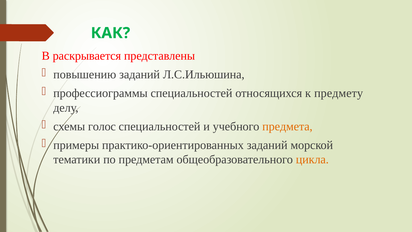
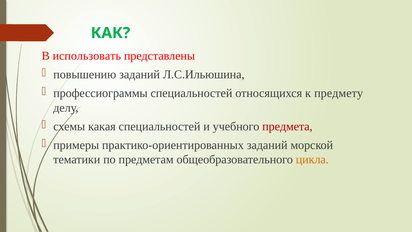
раскрывается: раскрывается -> использовать (87, 56)
голос: голос -> какая (102, 126)
предмета colour: orange -> red (287, 126)
